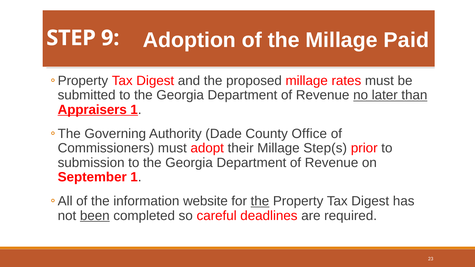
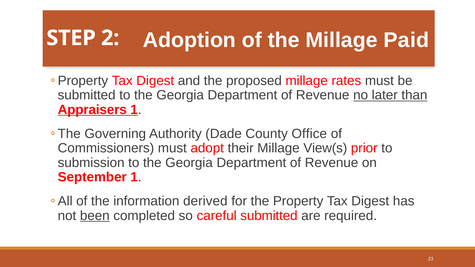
9: 9 -> 2 (110, 38)
Step(s: Step(s -> View(s (325, 148)
website: website -> derived (205, 201)
the underline: present -> none (260, 201)
careful deadlines: deadlines -> submitted (269, 216)
